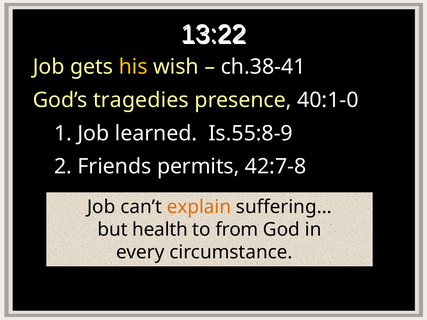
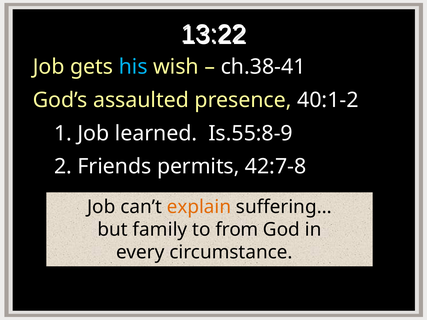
his colour: yellow -> light blue (133, 67)
tragedies: tragedies -> assaulted (141, 100)
40:1-0: 40:1-0 -> 40:1-2 (328, 100)
health: health -> family (160, 230)
